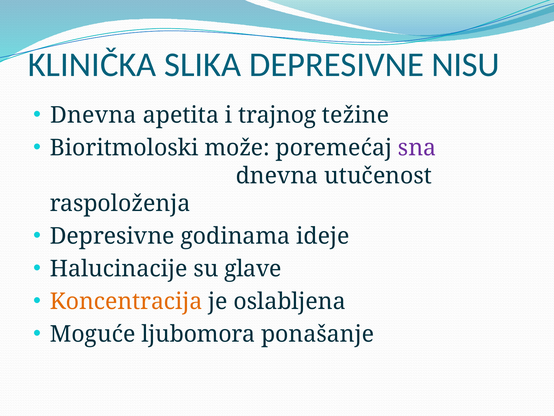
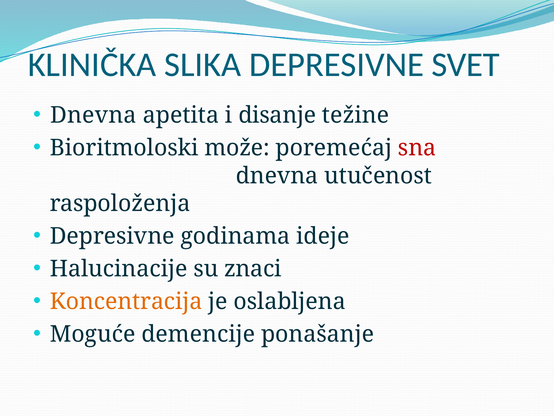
NISU: NISU -> SVET (466, 65)
trajnog: trajnog -> disanje (277, 115)
sna colour: purple -> red (417, 148)
glave: glave -> znaci (253, 268)
ljubomora: ljubomora -> demencije (198, 334)
